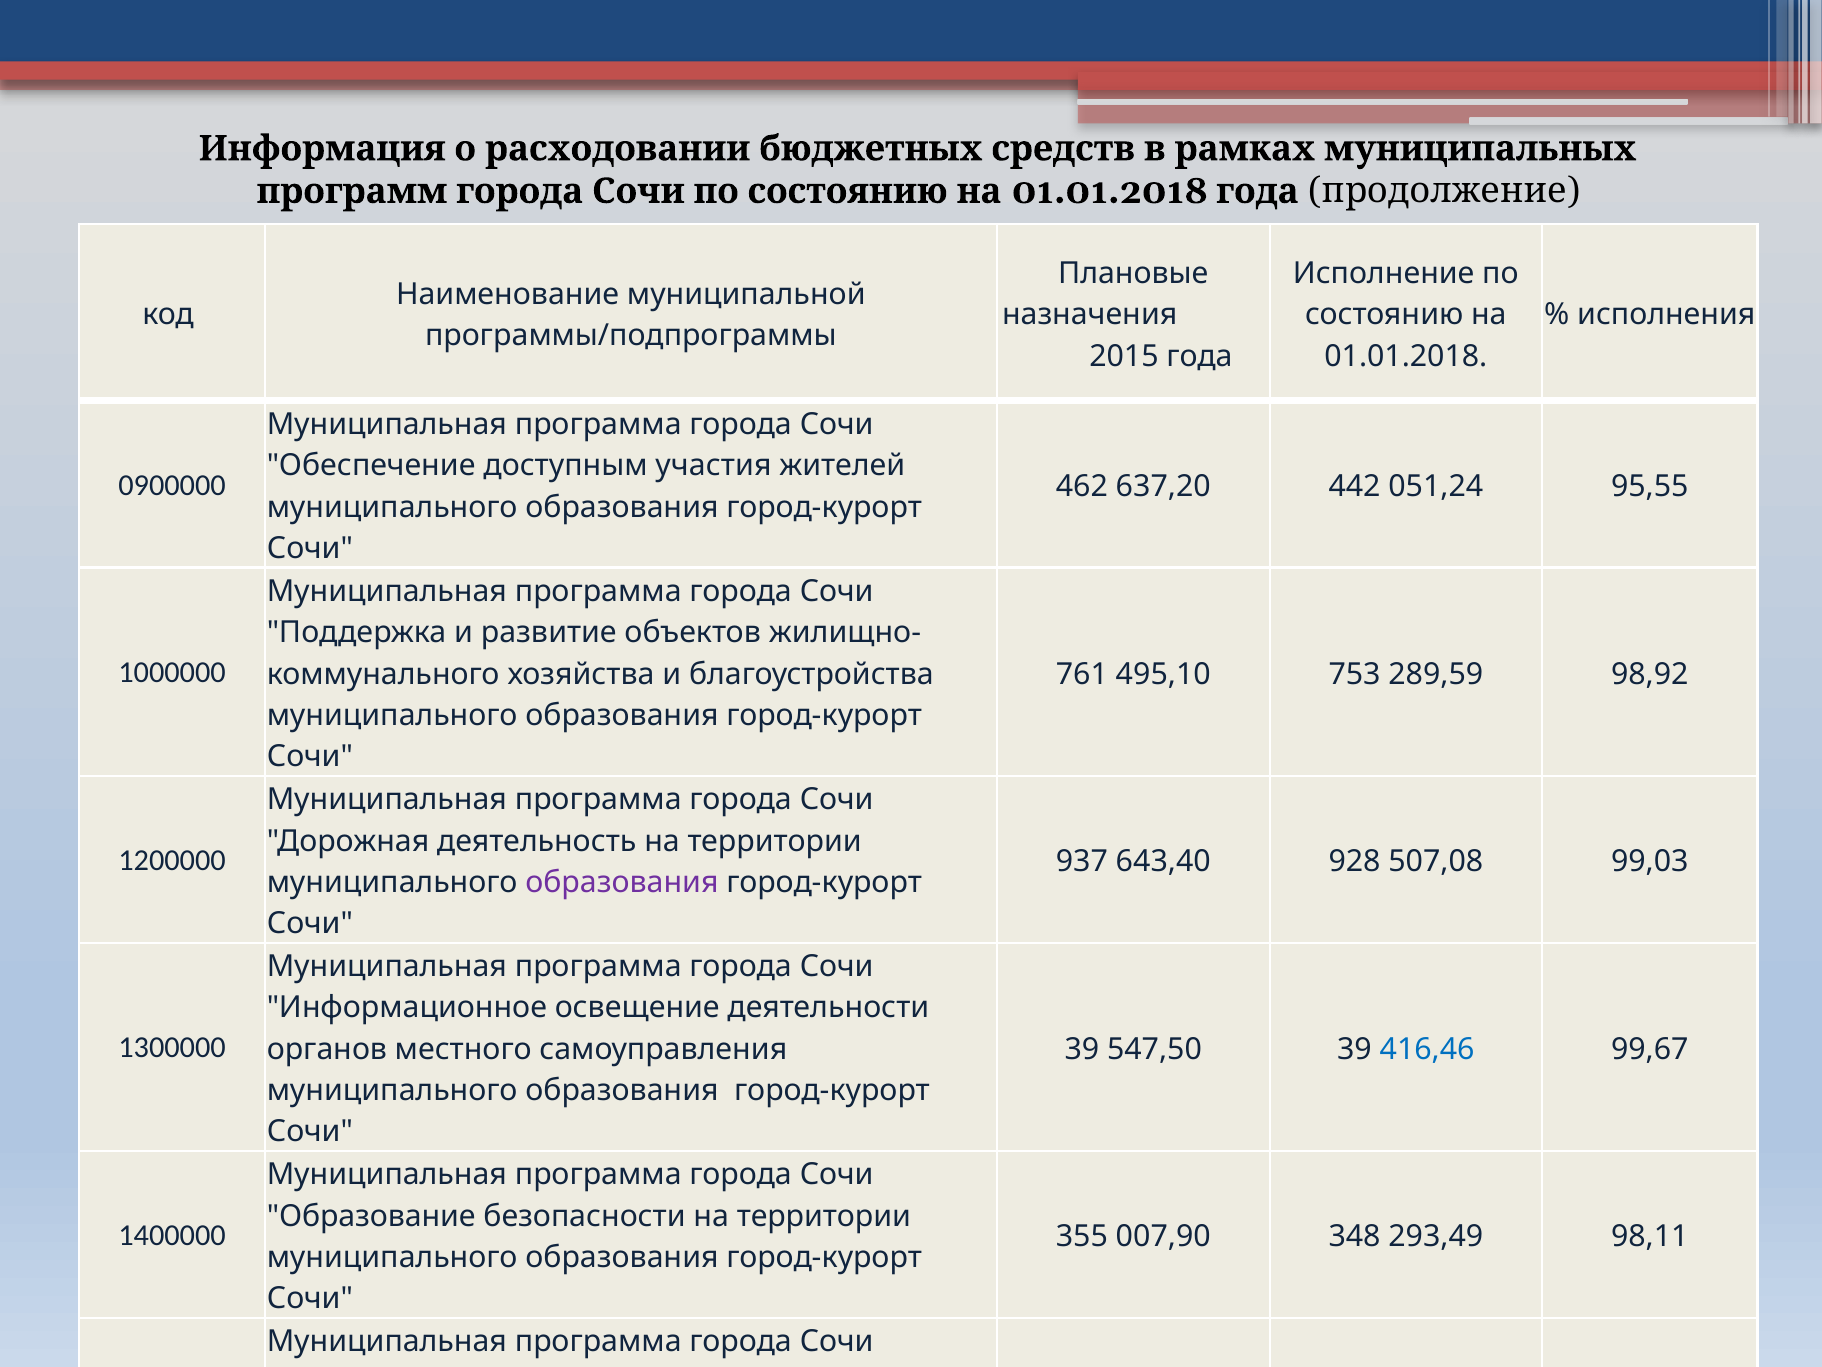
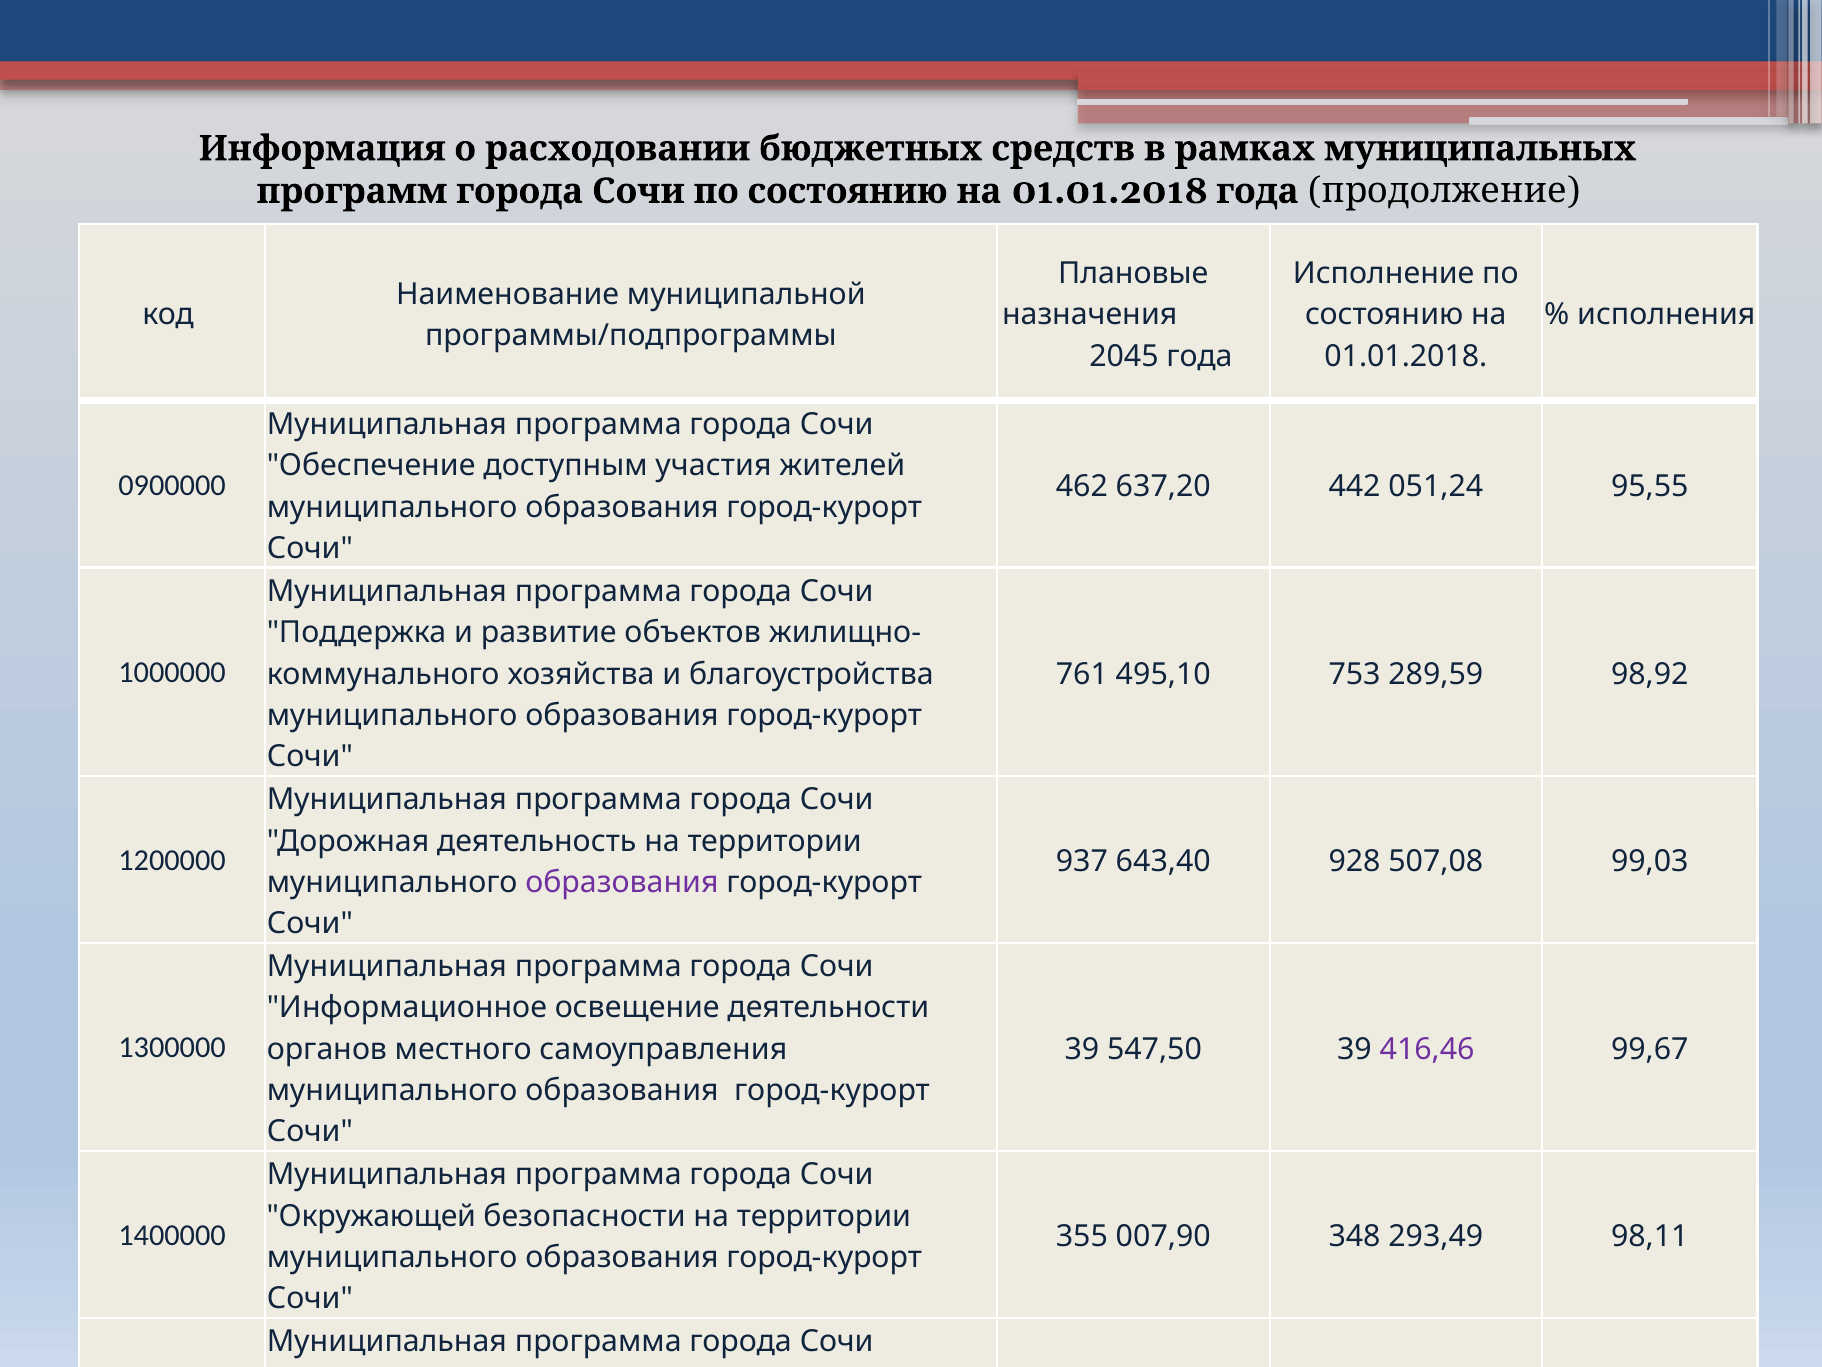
2015: 2015 -> 2045 (1124, 356)
416,46 colour: blue -> purple (1427, 1049)
Образование: Образование -> Окружающей (371, 1216)
